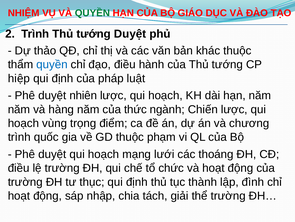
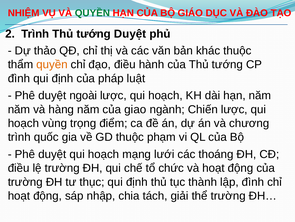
quyền colour: blue -> orange (52, 64)
hiệp: hiệp -> đình (19, 78)
nhiên: nhiên -> ngoài (83, 95)
thức: thức -> giao (135, 109)
